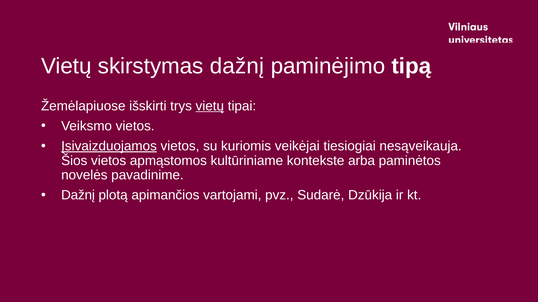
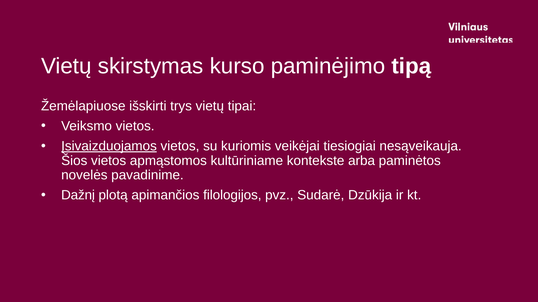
skirstymas dažnį: dažnį -> kurso (237, 66)
vietų underline: present -> none (210, 106)
vartojami: vartojami -> filologijos (232, 196)
